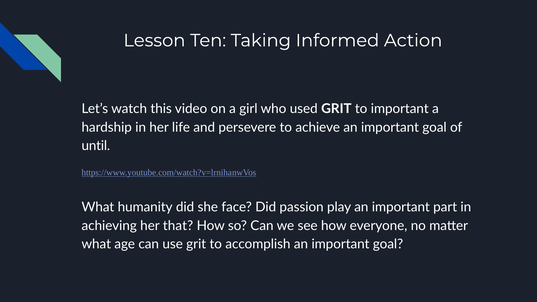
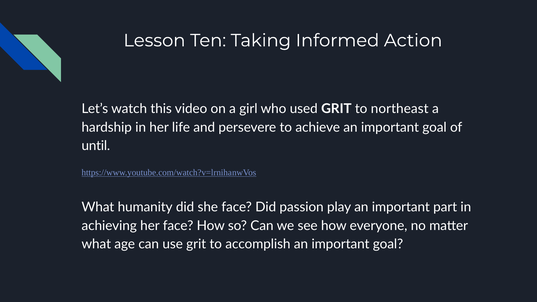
to important: important -> northeast (400, 109)
her that: that -> face (178, 226)
